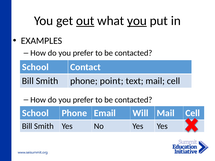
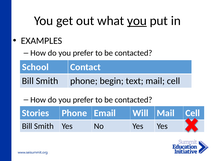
out underline: present -> none (85, 21)
point: point -> begin (112, 81)
School: School -> Stories (35, 113)
